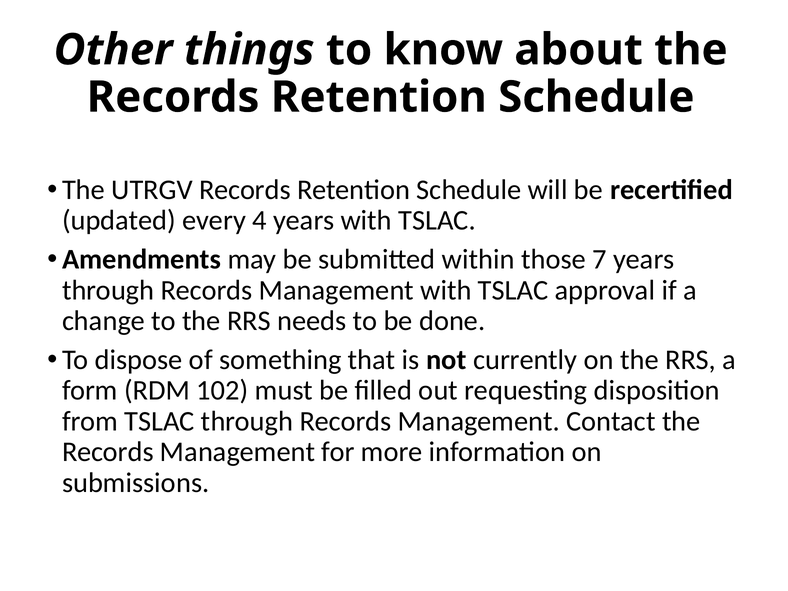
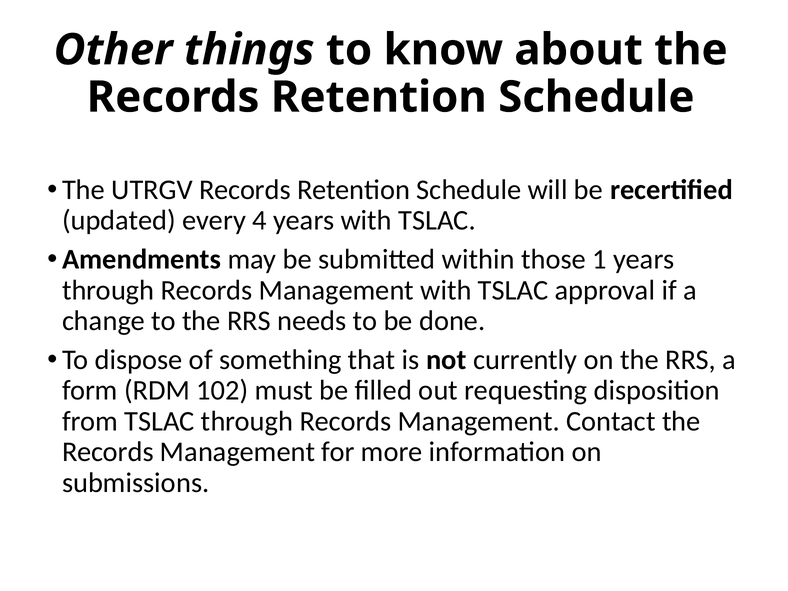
7: 7 -> 1 (599, 259)
